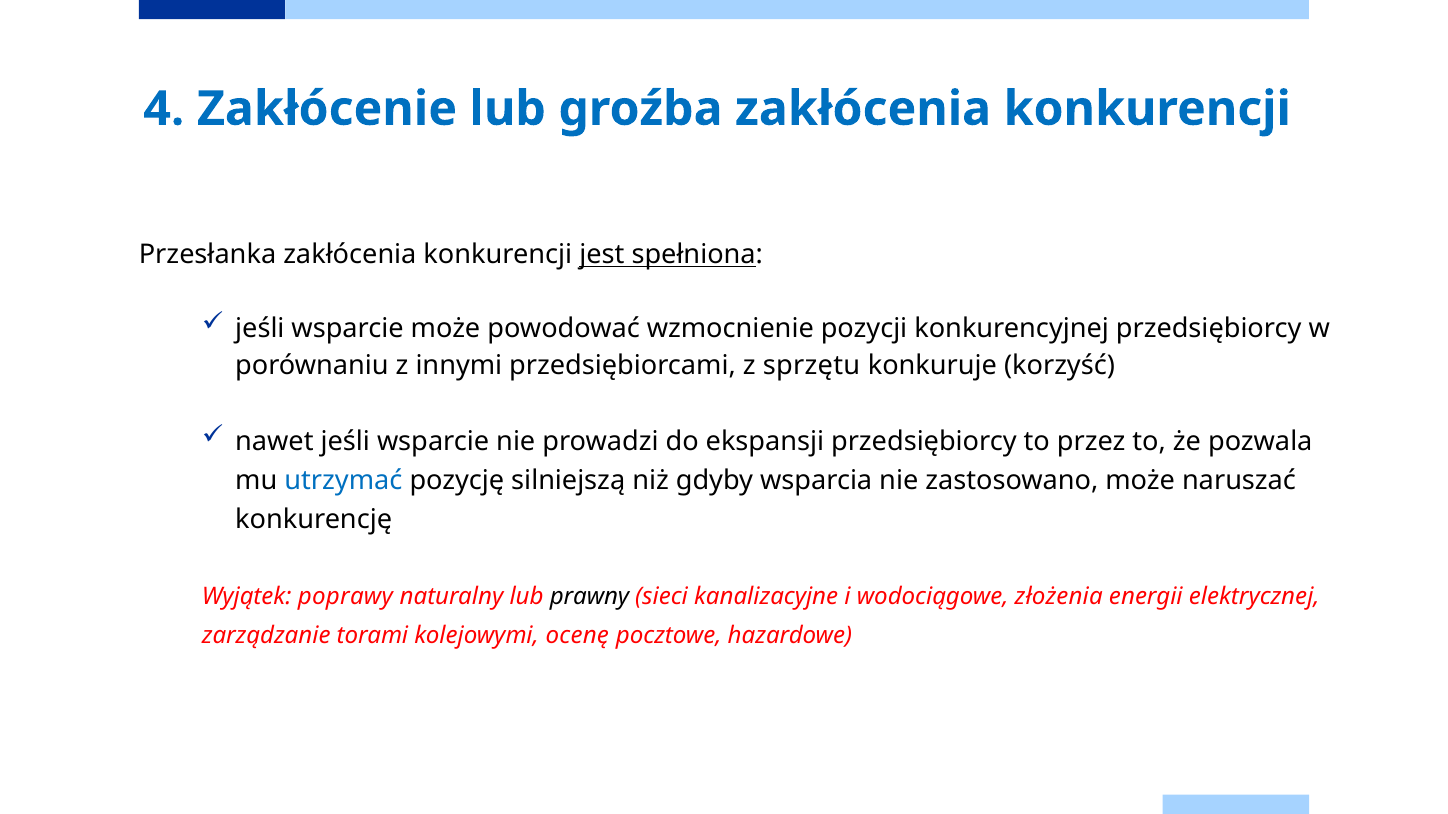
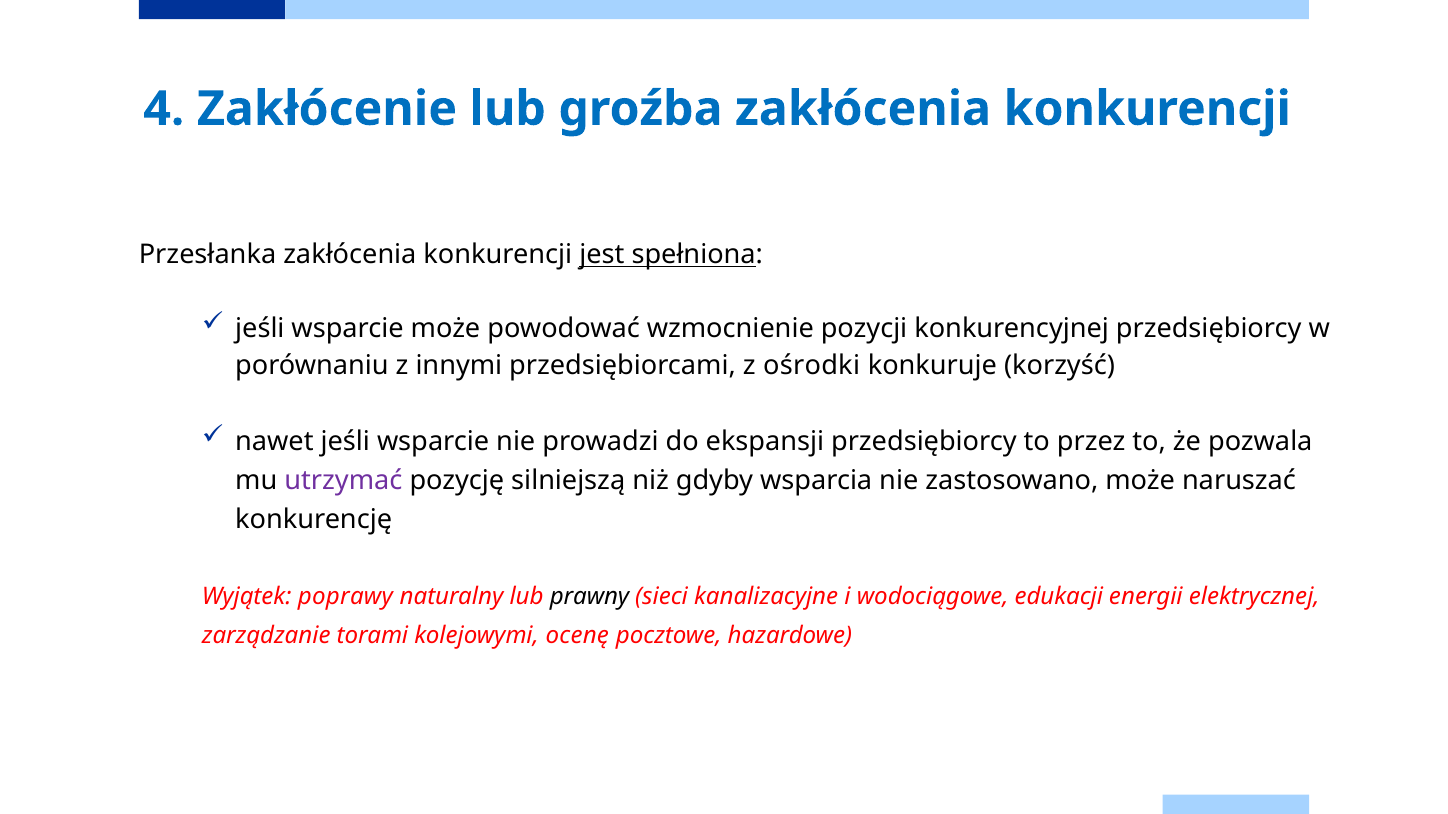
sprzętu: sprzętu -> ośrodki (812, 366)
utrzymać colour: blue -> purple (343, 481)
złożenia: złożenia -> edukacji (1059, 597)
